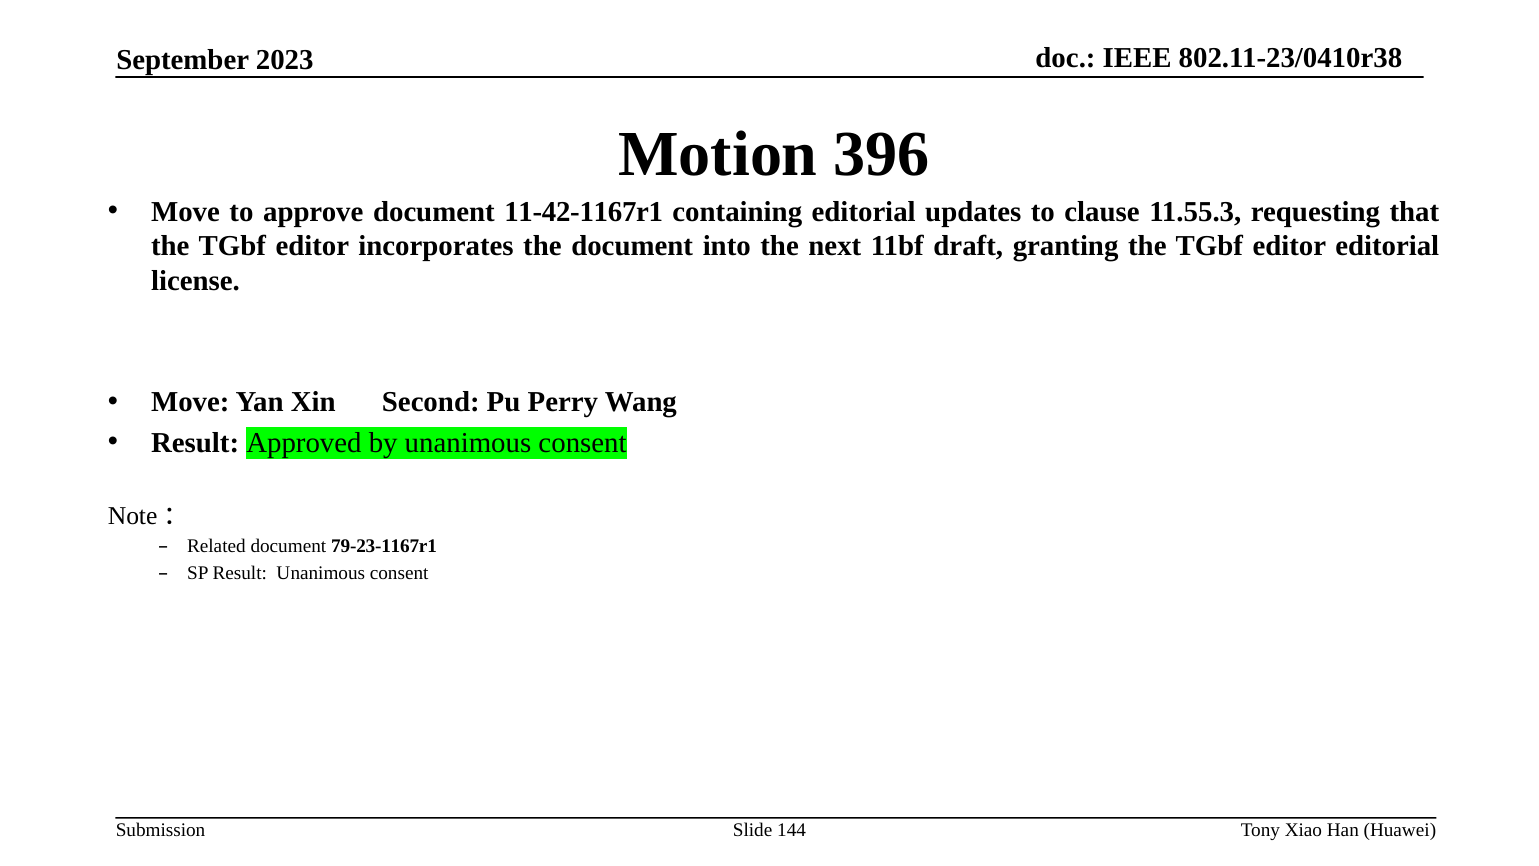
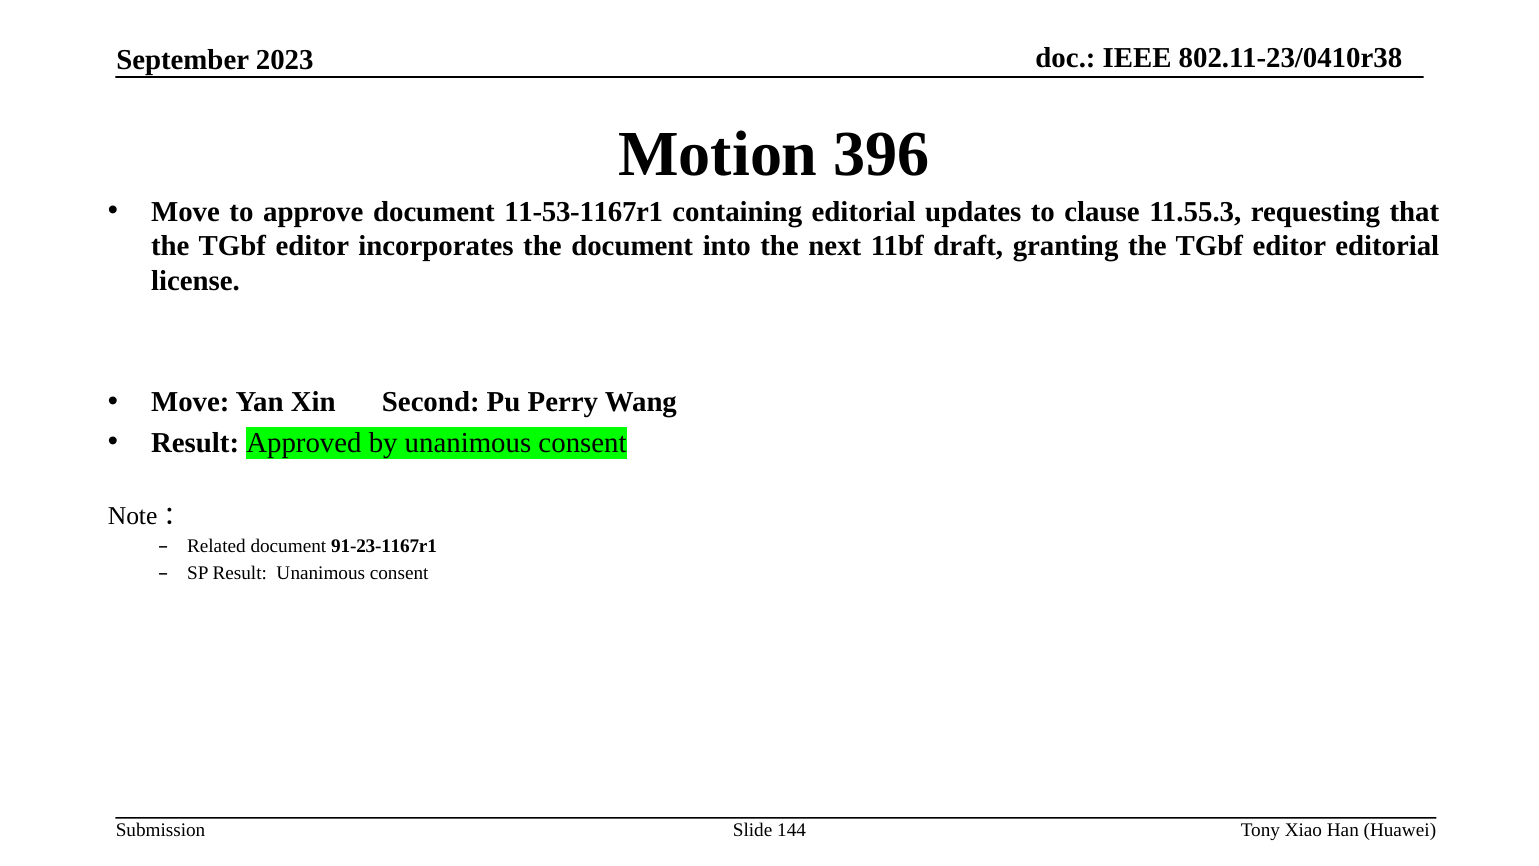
11-42-1167r1: 11-42-1167r1 -> 11-53-1167r1 (584, 212)
79-23-1167r1: 79-23-1167r1 -> 91-23-1167r1 (384, 546)
